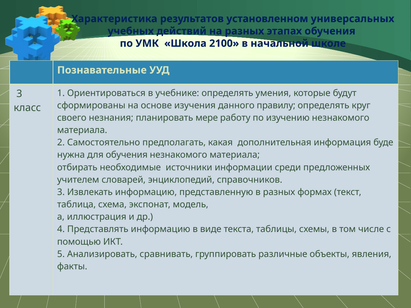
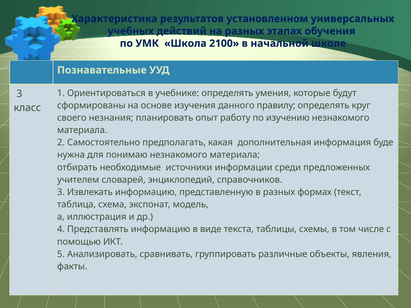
мере: мере -> опыт (207, 118)
для обучения: обучения -> понимаю (127, 155)
